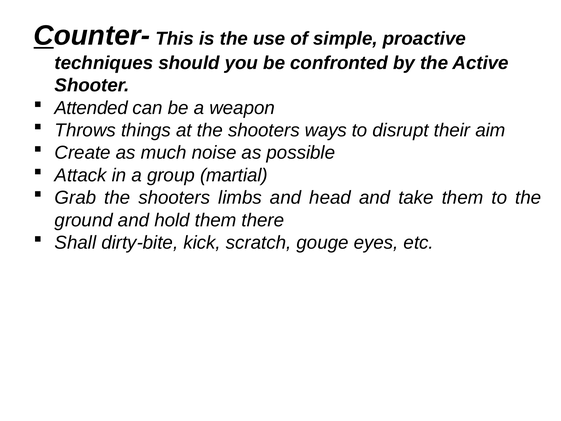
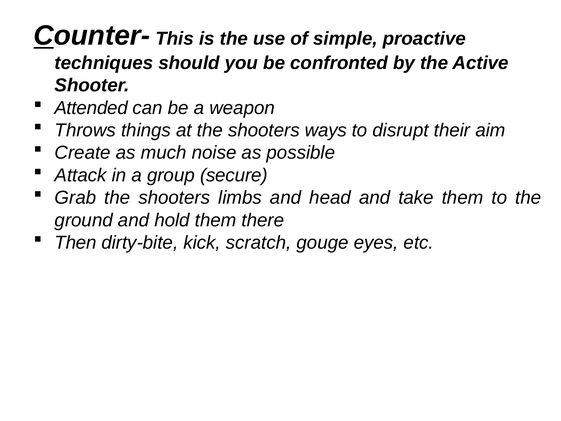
martial: martial -> secure (234, 175)
Shall: Shall -> Then (75, 242)
